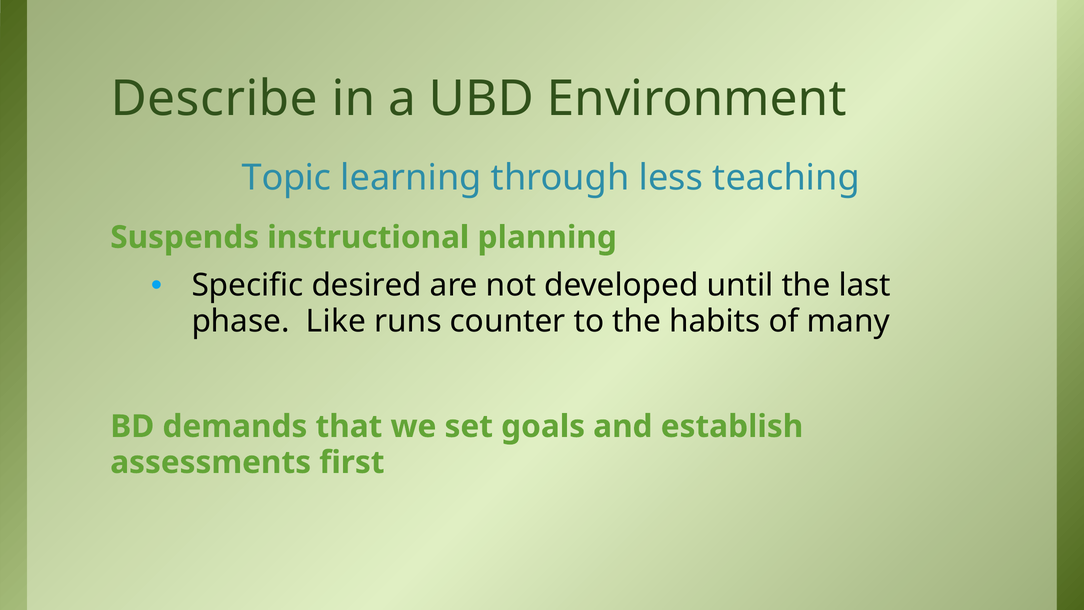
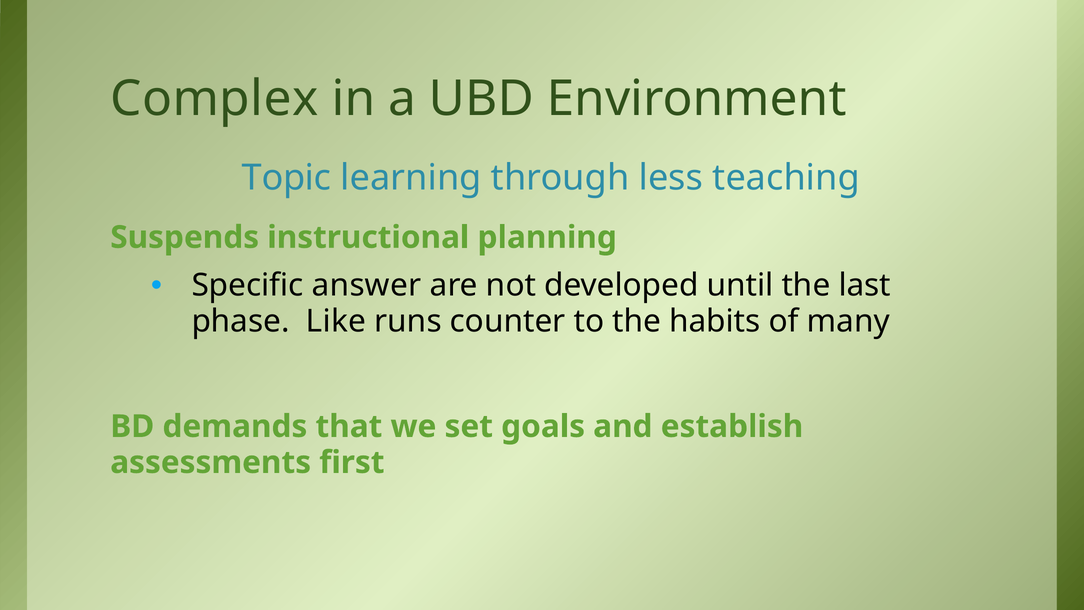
Describe: Describe -> Complex (214, 99)
desired: desired -> answer (367, 285)
